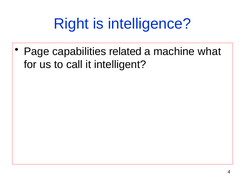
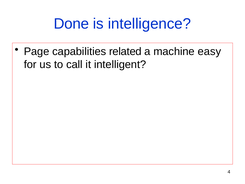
Right: Right -> Done (71, 24)
what: what -> easy (209, 51)
